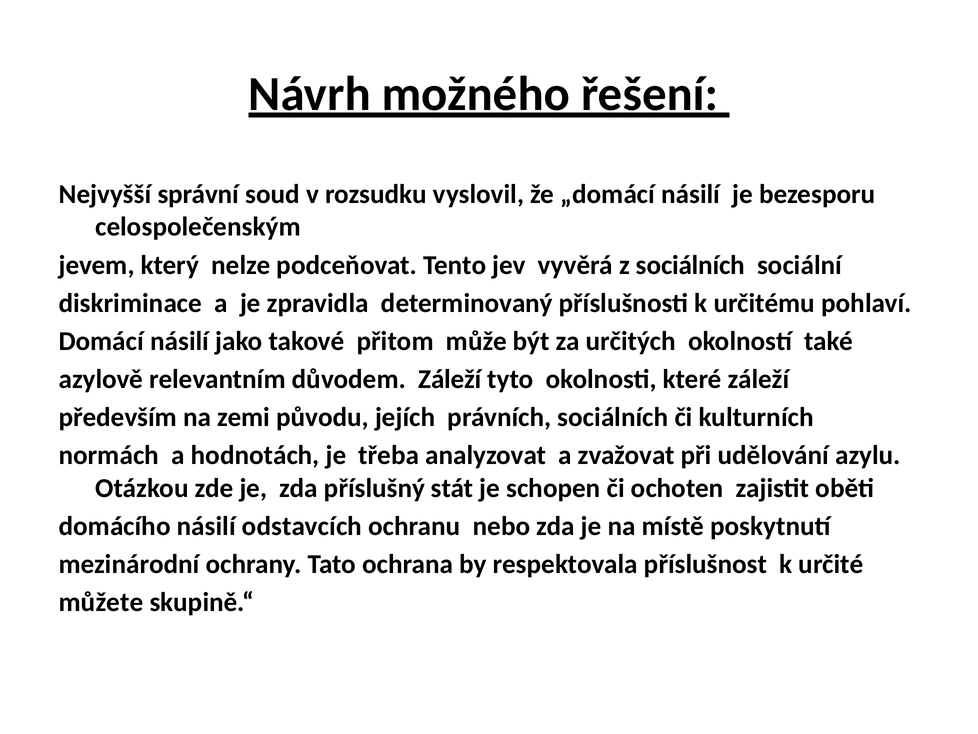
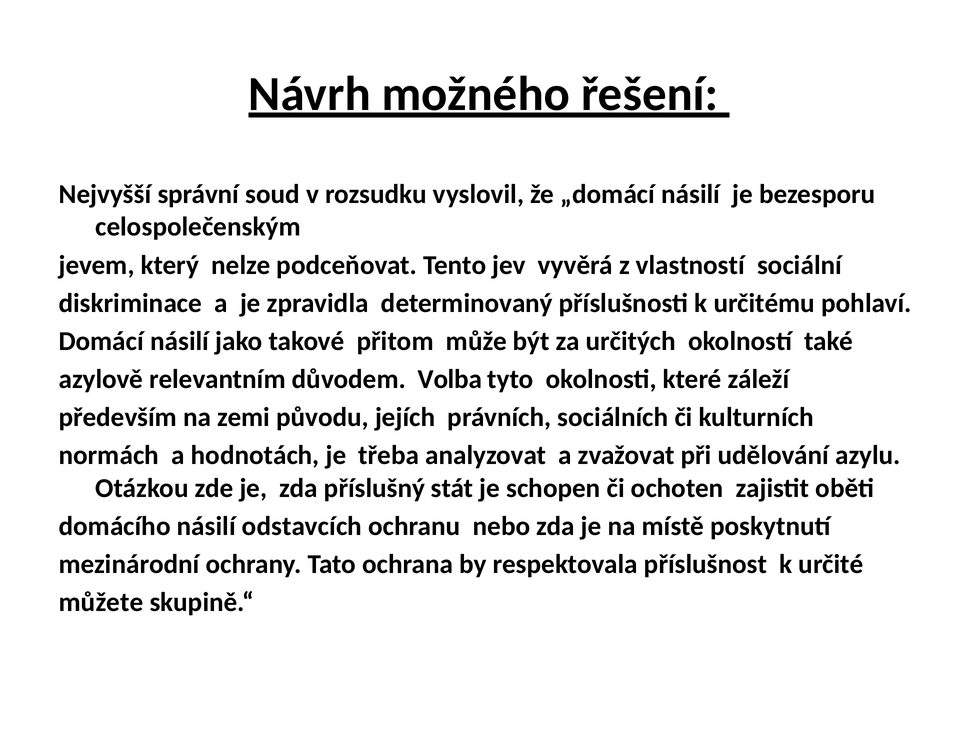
z sociálních: sociálních -> vlastností (690, 265)
důvodem Záleží: Záleží -> Volba (450, 379)
